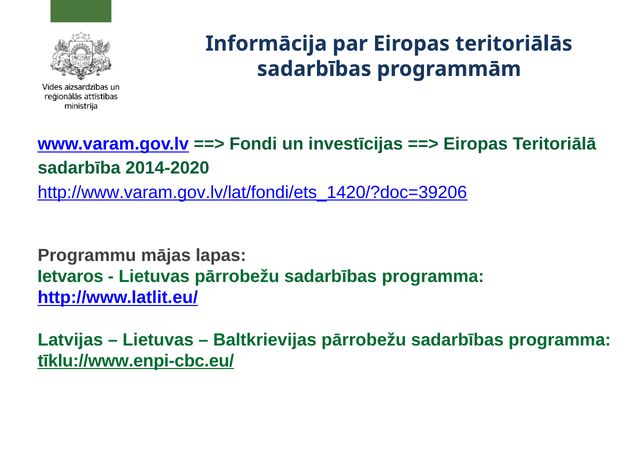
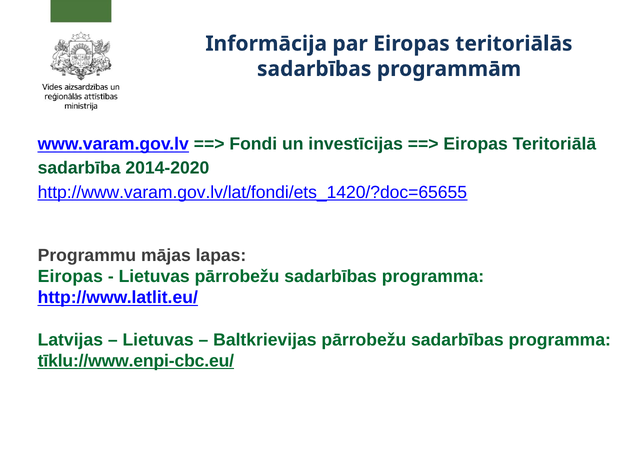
http://www.varam.gov.lv/lat/fondi/ets_1420/?doc=39206: http://www.varam.gov.lv/lat/fondi/ets_1420/?doc=39206 -> http://www.varam.gov.lv/lat/fondi/ets_1420/?doc=65655 (252, 192)
Ietvaros: Ietvaros -> Eiropas (70, 276)
